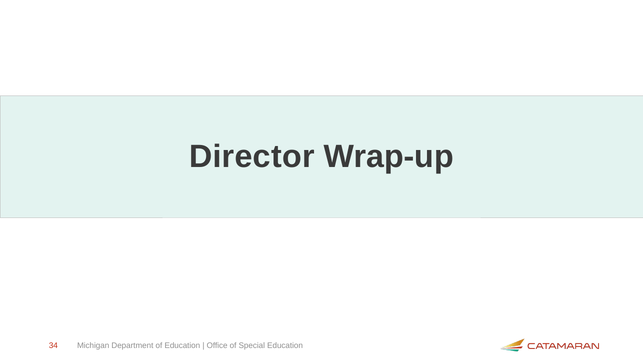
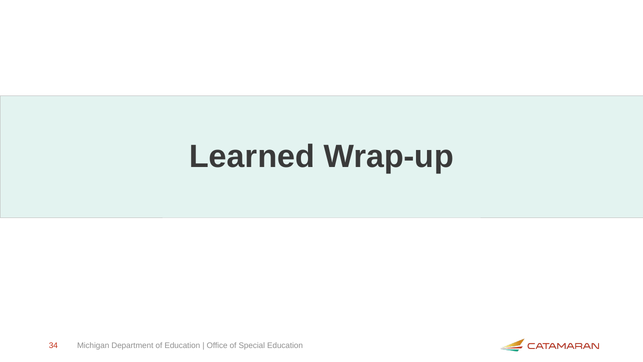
Director: Director -> Learned (252, 156)
